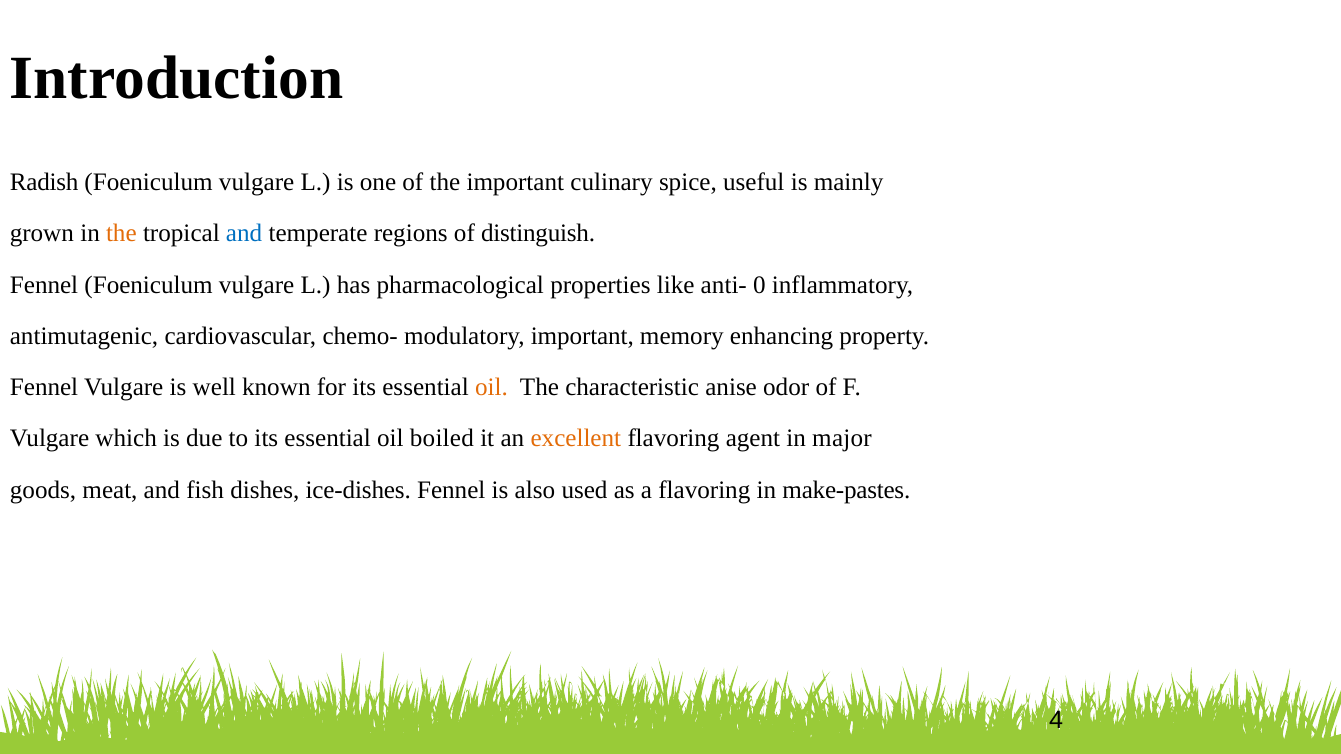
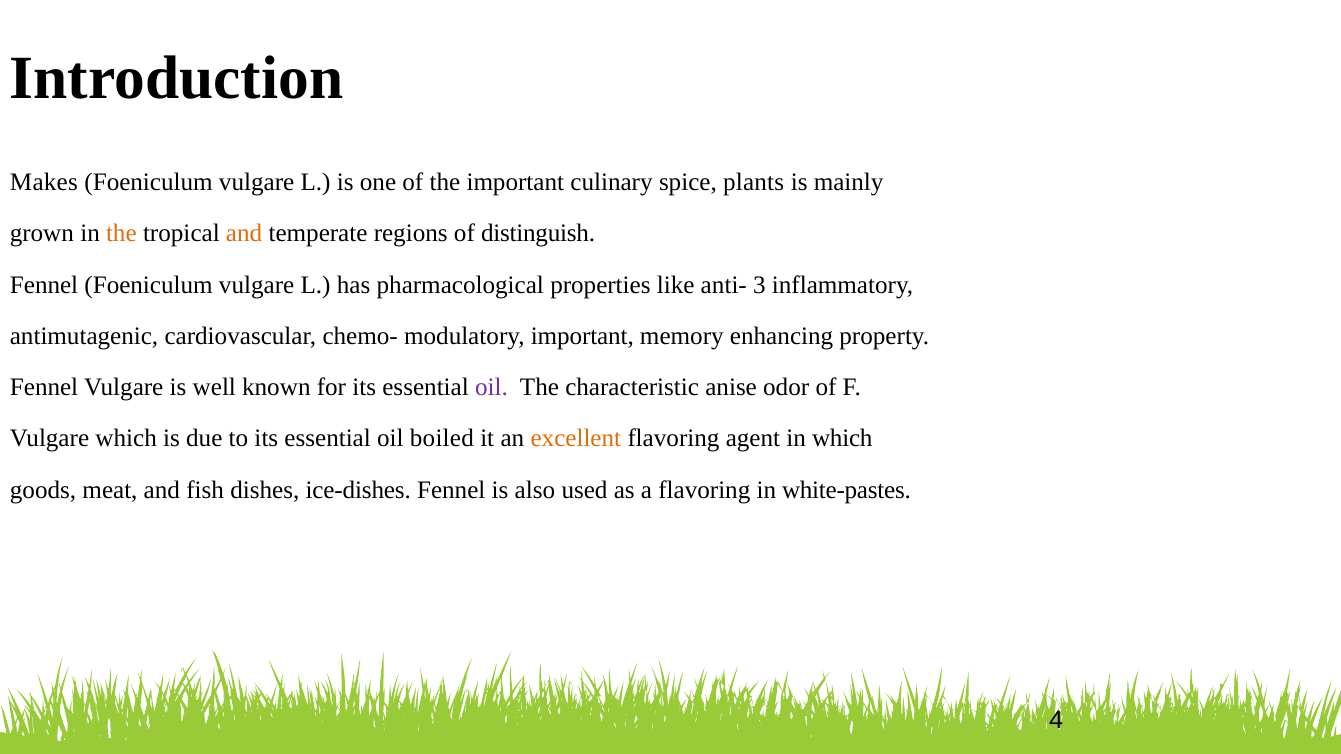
Radish: Radish -> Makes (44, 182)
useful: useful -> plants (754, 182)
and colour: blue -> orange (244, 234)
0: 0 -> 3 (759, 285)
oil colour: orange -> purple (491, 388)
in major: major -> which (842, 439)
make-pastes: make-pastes -> white-pastes (846, 490)
